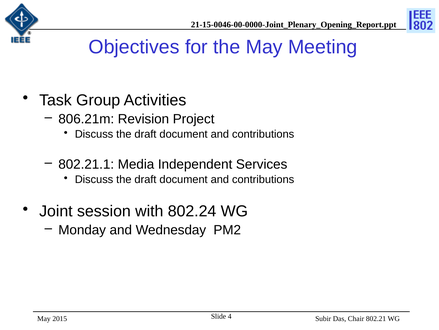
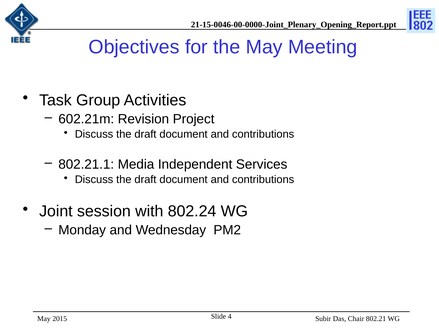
806.21m: 806.21m -> 602.21m (86, 119)
